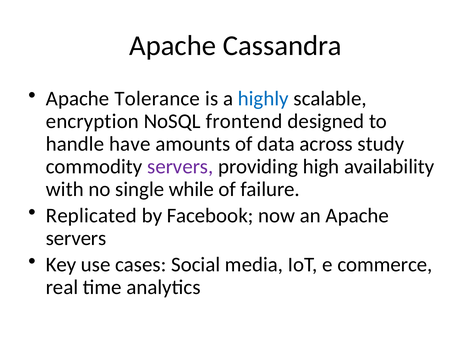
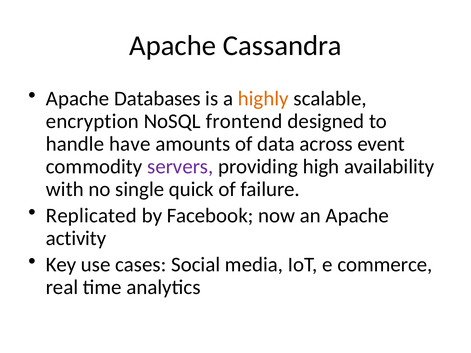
Tolerance: Tolerance -> Databases (157, 99)
highly colour: blue -> orange (263, 99)
study: study -> event (381, 144)
while: while -> quick (191, 189)
servers: servers -> activity (76, 238)
